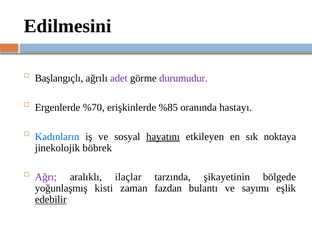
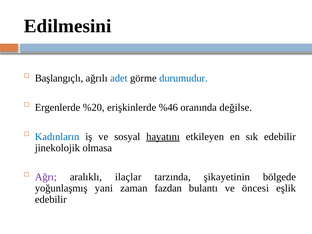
adet colour: purple -> blue (119, 78)
durumudur colour: purple -> blue (183, 78)
%70: %70 -> %20 (94, 107)
%85: %85 -> %46 (168, 107)
hastayı: hastayı -> değilse (236, 107)
sık noktaya: noktaya -> edebilir (280, 137)
böbrek: böbrek -> olmasa (97, 148)
kisti: kisti -> yani (104, 188)
sayımı: sayımı -> öncesi (255, 188)
edebilir underline: present -> none (51, 199)
